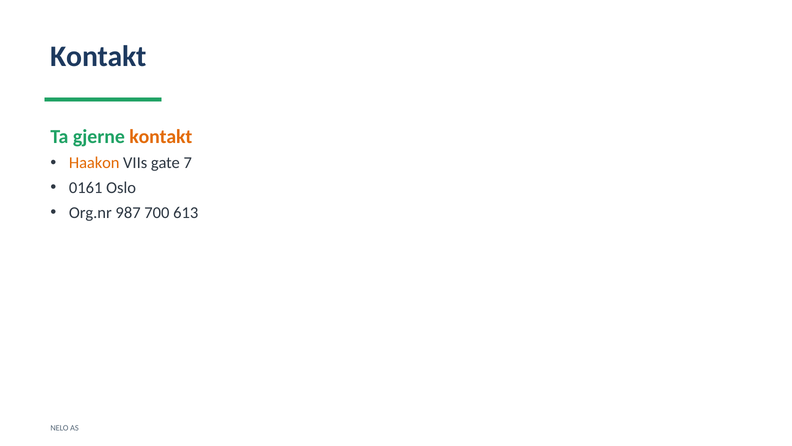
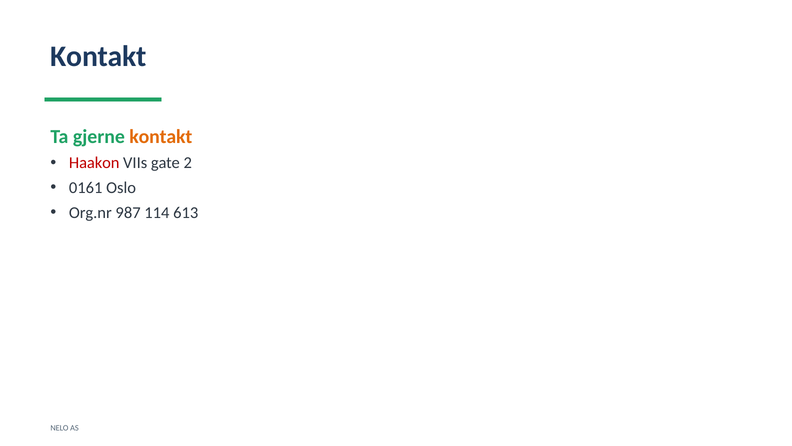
Haakon colour: orange -> red (94, 163)
7: 7 -> 2 (188, 163)
700: 700 -> 114 (157, 212)
